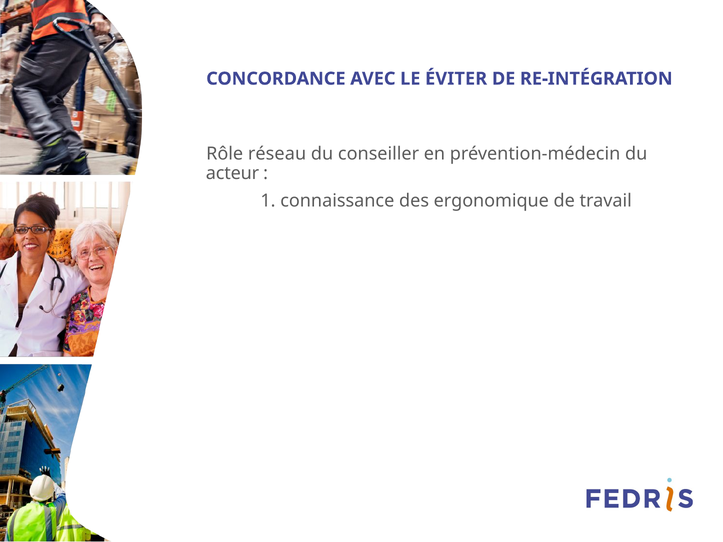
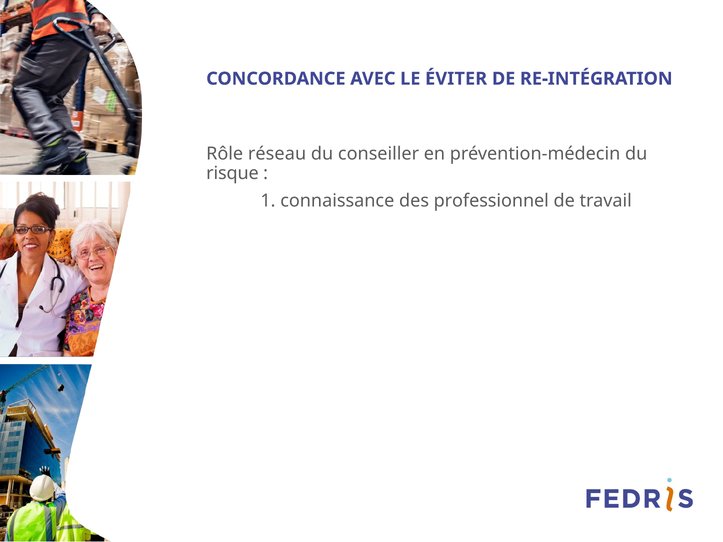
acteur: acteur -> risque (232, 174)
ergonomique: ergonomique -> professionnel (491, 201)
